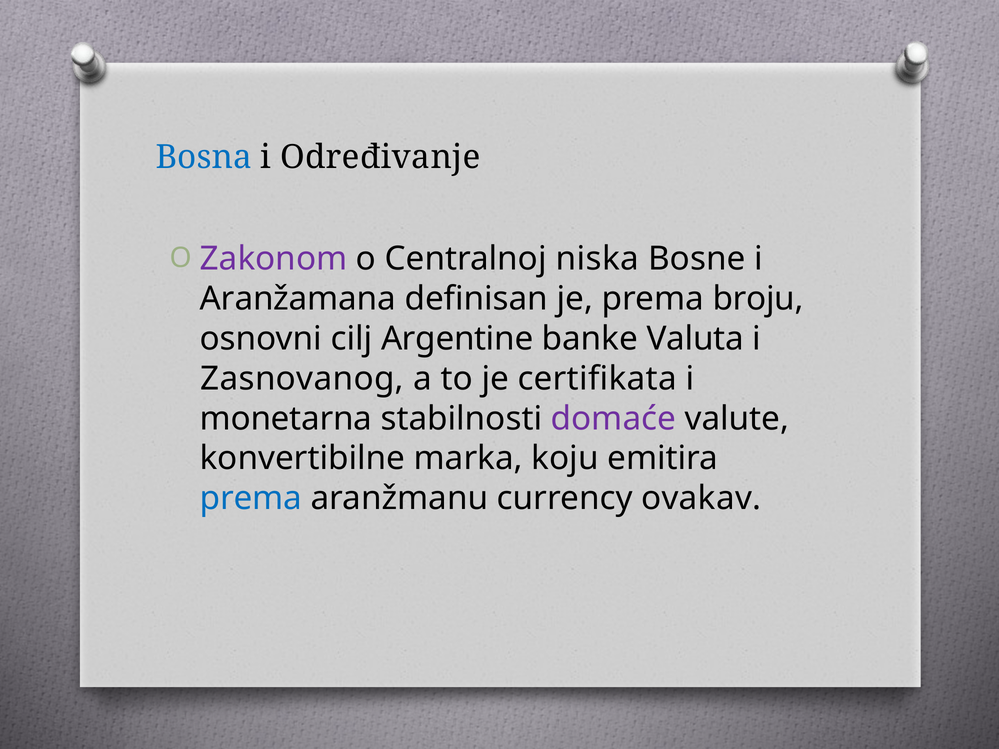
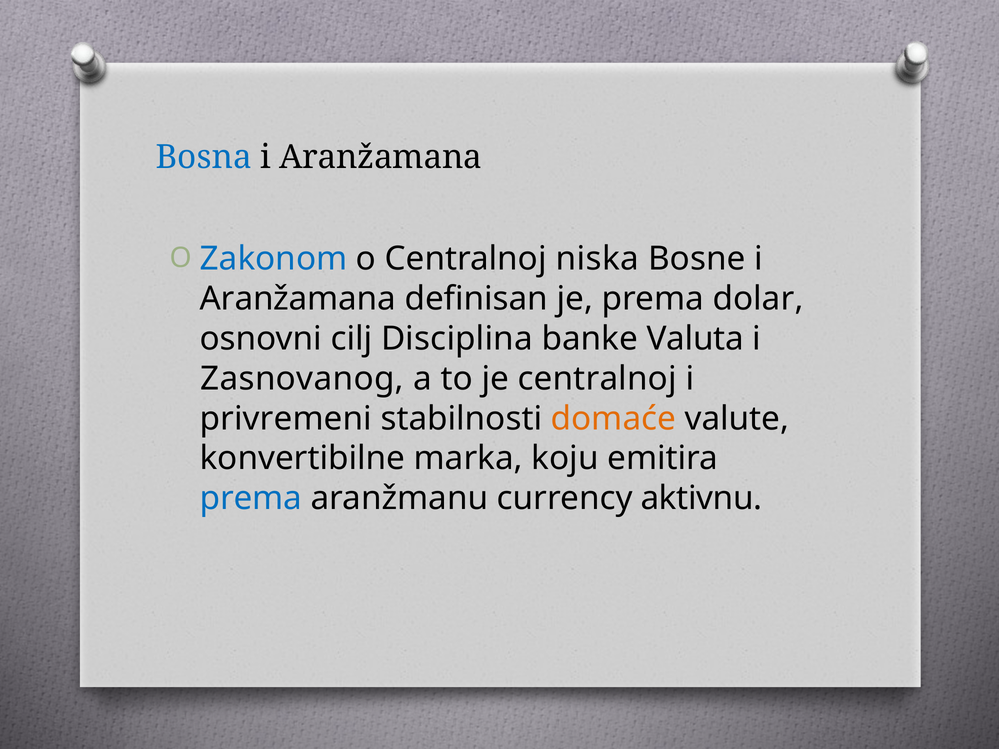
Određivanje: Određivanje -> Aranžamana (381, 157)
Zakonom colour: purple -> blue (274, 259)
broju: broju -> dolar (758, 299)
Argentine: Argentine -> Disciplina (457, 339)
je certifikata: certifikata -> centralnoj (597, 379)
monetarna: monetarna -> privremeni (286, 419)
domaće colour: purple -> orange (613, 419)
ovakav: ovakav -> aktivnu (702, 499)
